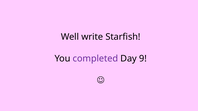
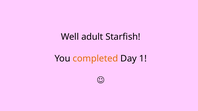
write: write -> adult (92, 37)
completed colour: purple -> orange (95, 59)
9: 9 -> 1 (143, 59)
